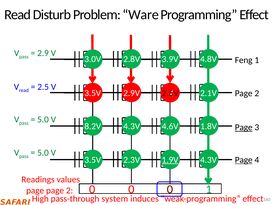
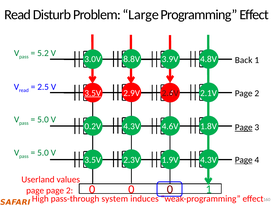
Ware: Ware -> Large (141, 15)
2.9: 2.9 -> 5.2 (43, 53)
2.8V: 2.8V -> 8.8V (132, 59)
Feng: Feng -> Back (244, 60)
3.5V underline: none -> present (93, 93)
8.2V: 8.2V -> 0.2V (93, 126)
1.9V underline: present -> none (170, 160)
Readings: Readings -> Userland (38, 179)
